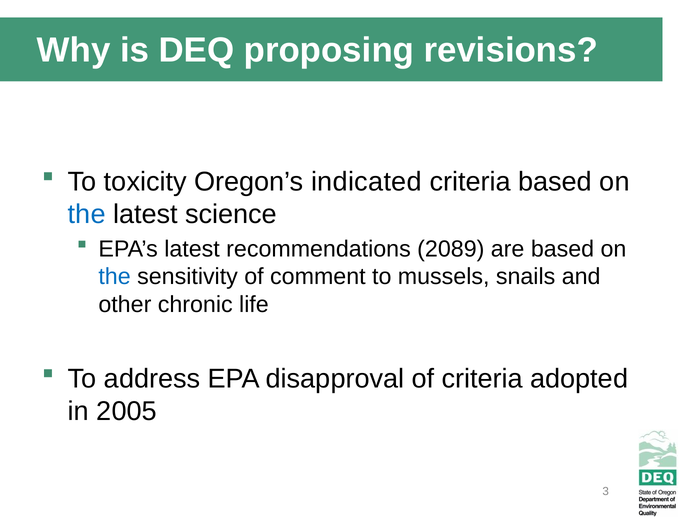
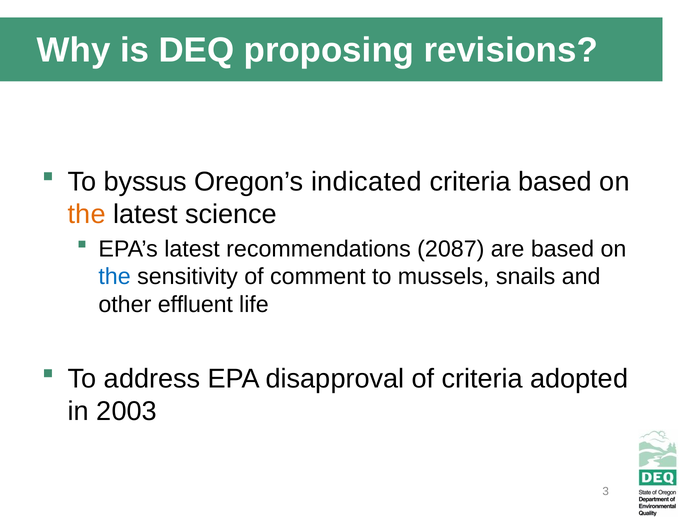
toxicity: toxicity -> byssus (145, 182)
the colour: blue -> orange (87, 214)
2089: 2089 -> 2087 (451, 249)
chronic: chronic -> effluent (195, 304)
2005: 2005 -> 2003 (127, 411)
